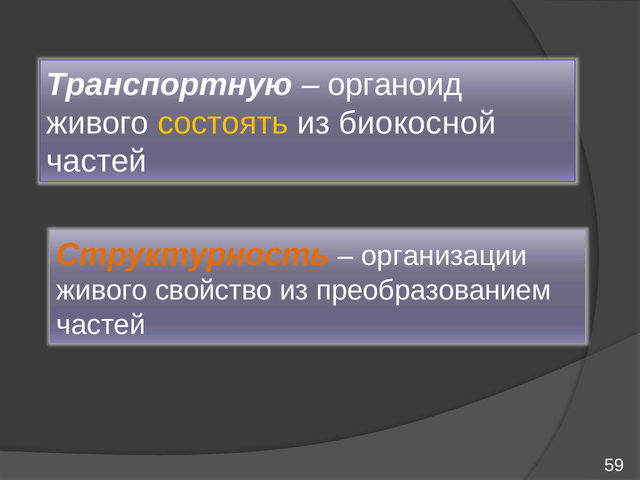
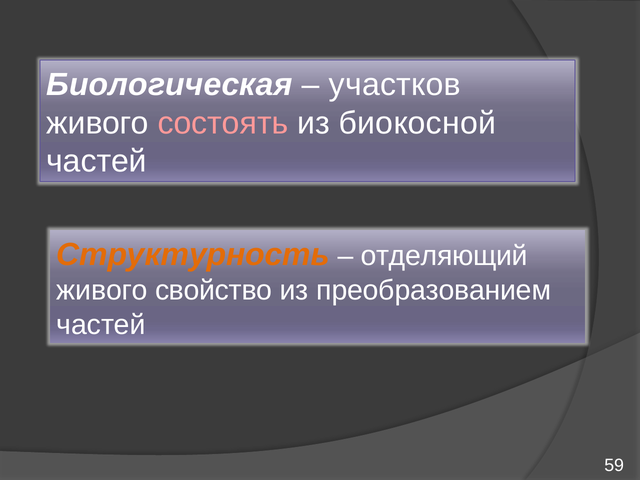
Транспортную: Транспортную -> Биологическая (169, 85)
органоид: органоид -> участков (395, 85)
состоять colour: yellow -> pink (223, 123)
организации: организации -> отделяющий (444, 256)
